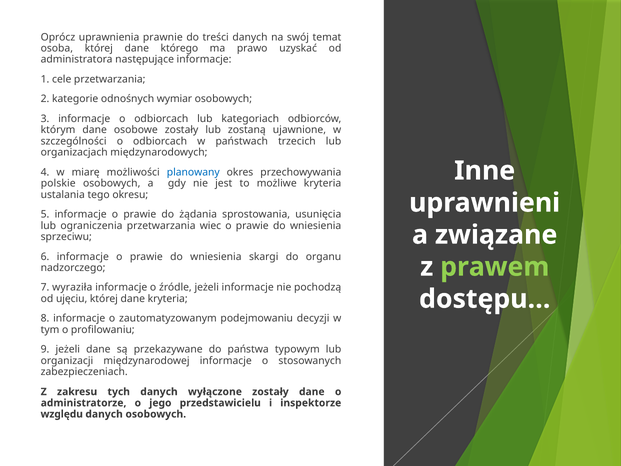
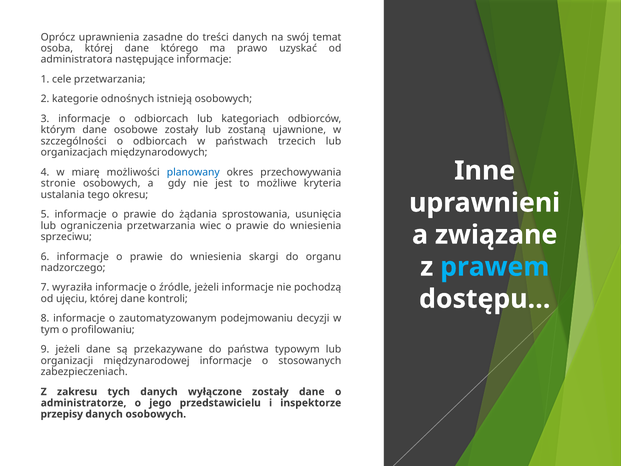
prawnie: prawnie -> zasadne (163, 37)
wymiar: wymiar -> istnieją (174, 99)
polskie: polskie -> stronie (58, 183)
prawem colour: light green -> light blue (495, 267)
dane kryteria: kryteria -> kontroli (168, 299)
względu: względu -> przepisy (62, 414)
